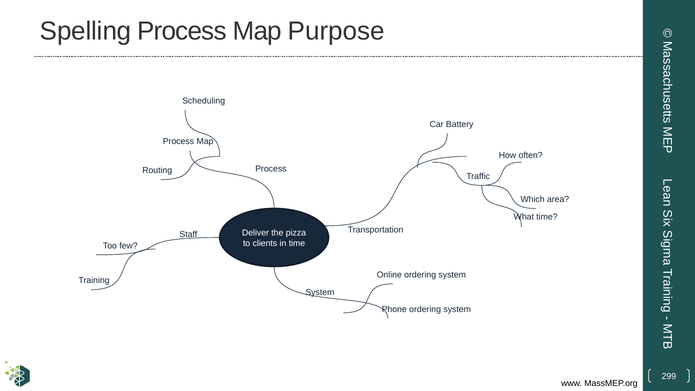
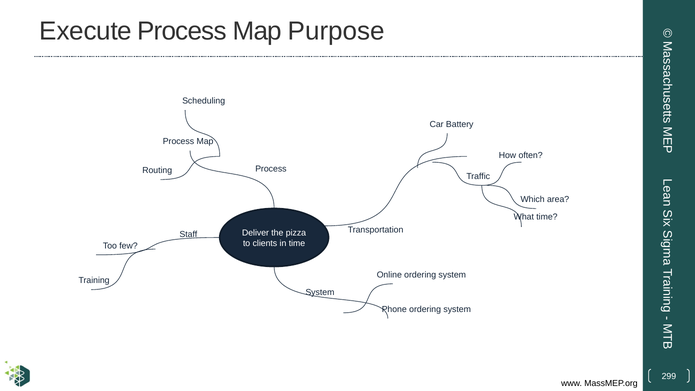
Spelling: Spelling -> Execute (86, 31)
